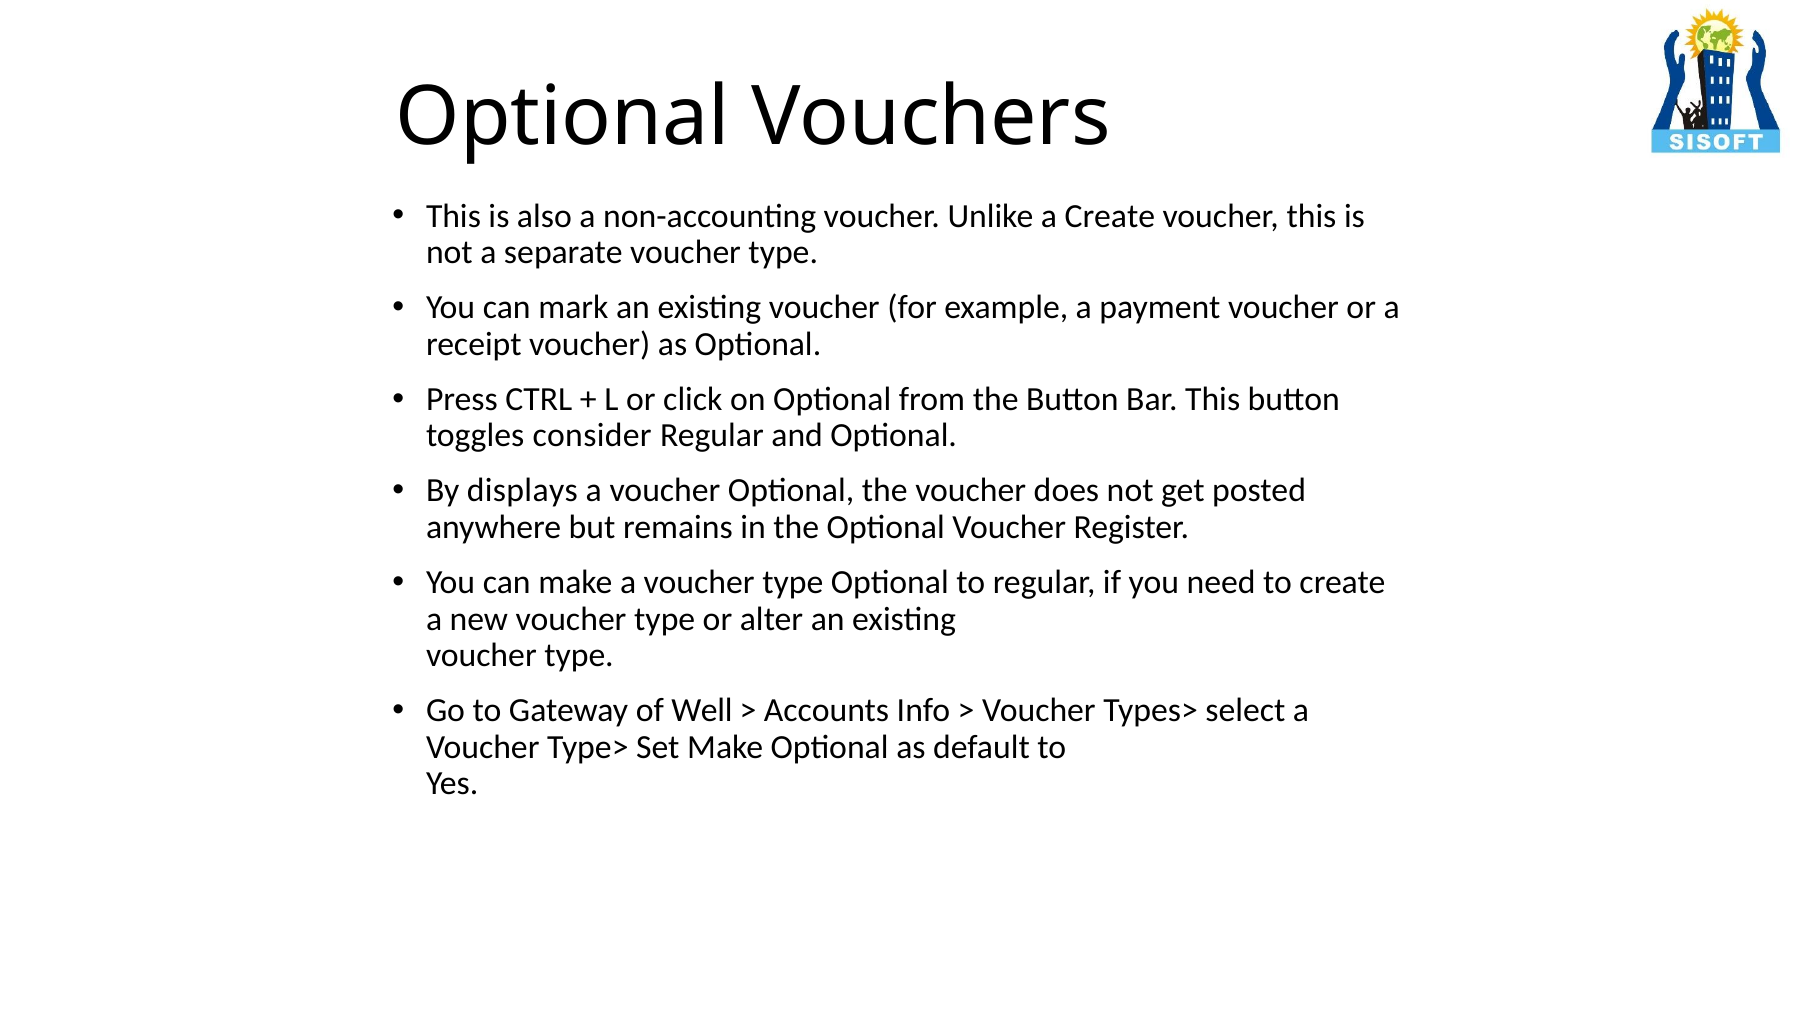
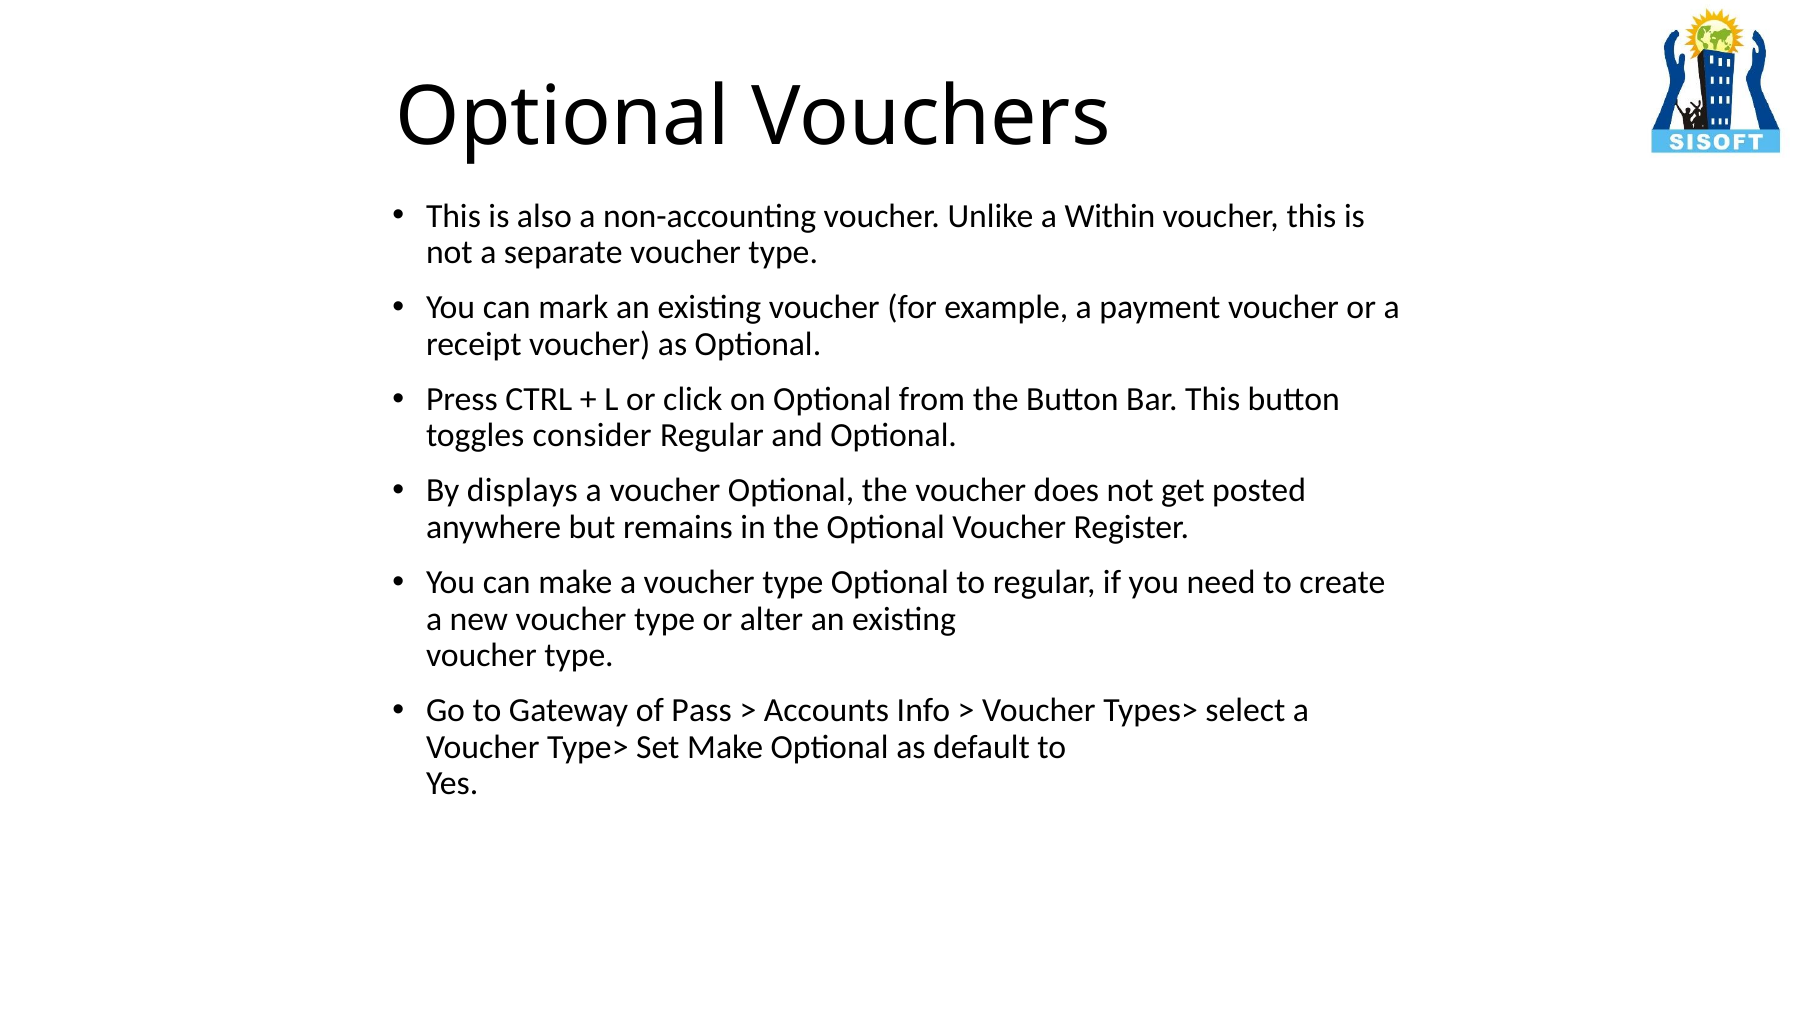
a Create: Create -> Within (1110, 216)
Well: Well -> Pass (702, 710)
